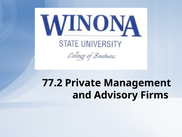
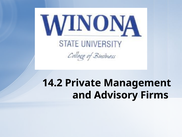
77.2: 77.2 -> 14.2 (52, 83)
